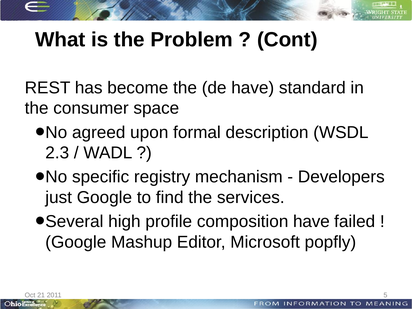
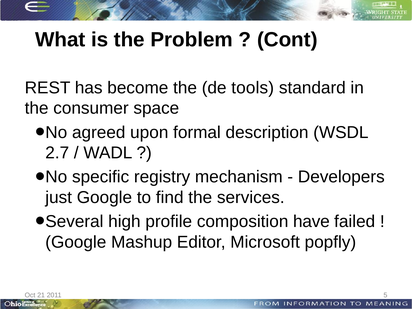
de have: have -> tools (253, 88)
2.3: 2.3 -> 2.7 (57, 153)
